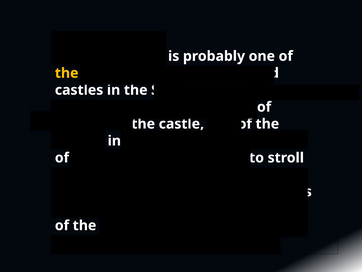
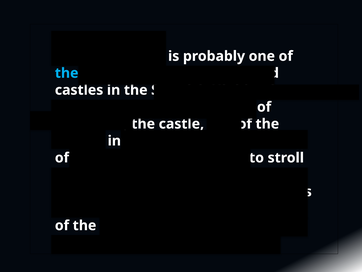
the colour: yellow -> light blue (67, 73)
